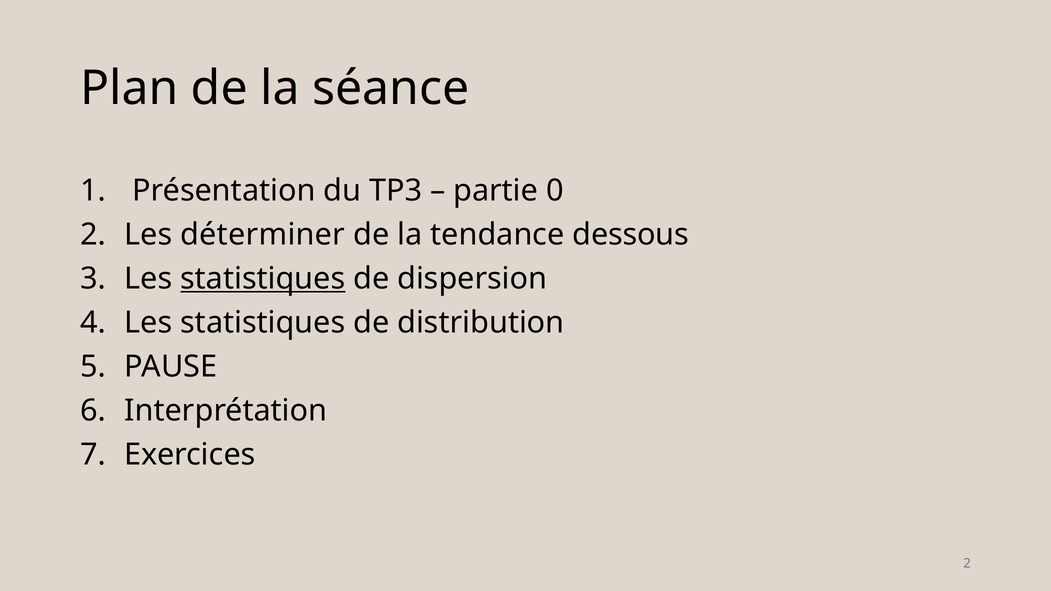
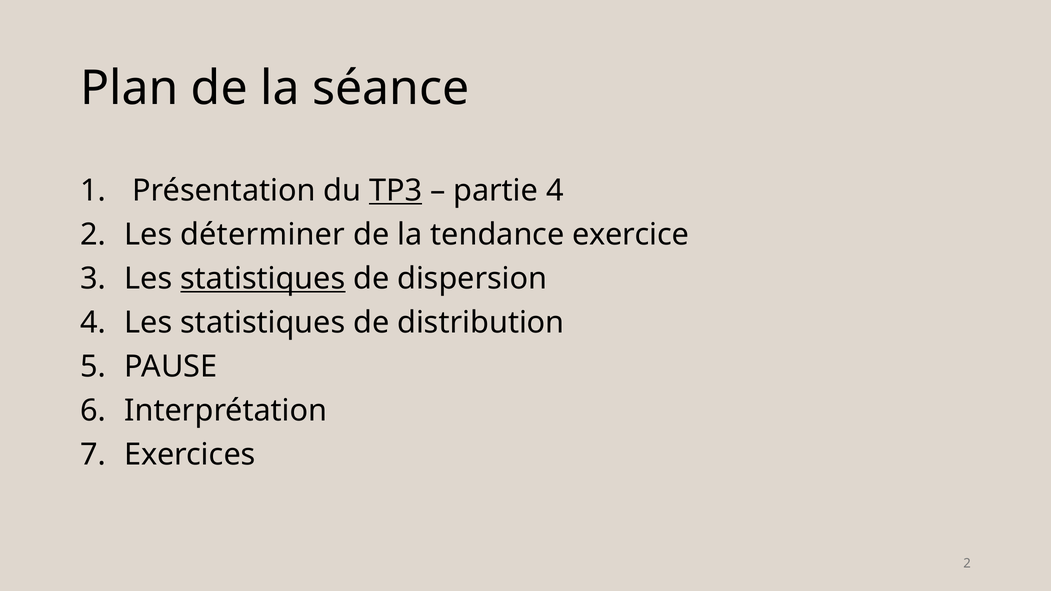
TP3 underline: none -> present (396, 191)
partie 0: 0 -> 4 (555, 191)
dessous: dessous -> exercice (631, 235)
